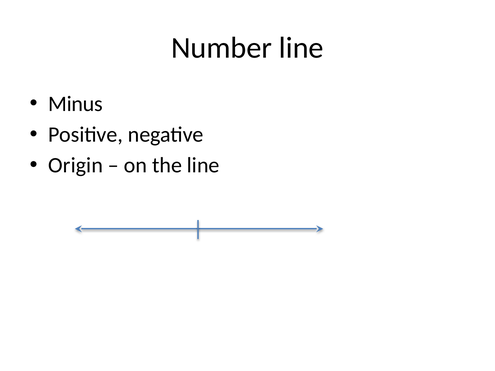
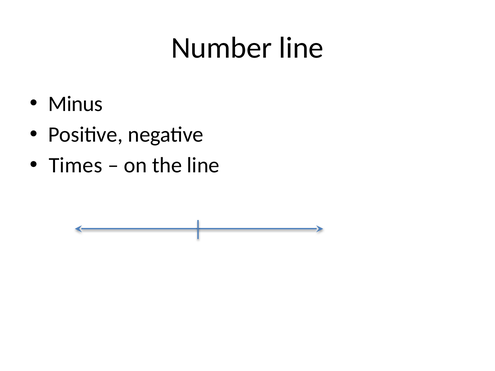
Origin: Origin -> Times (76, 165)
